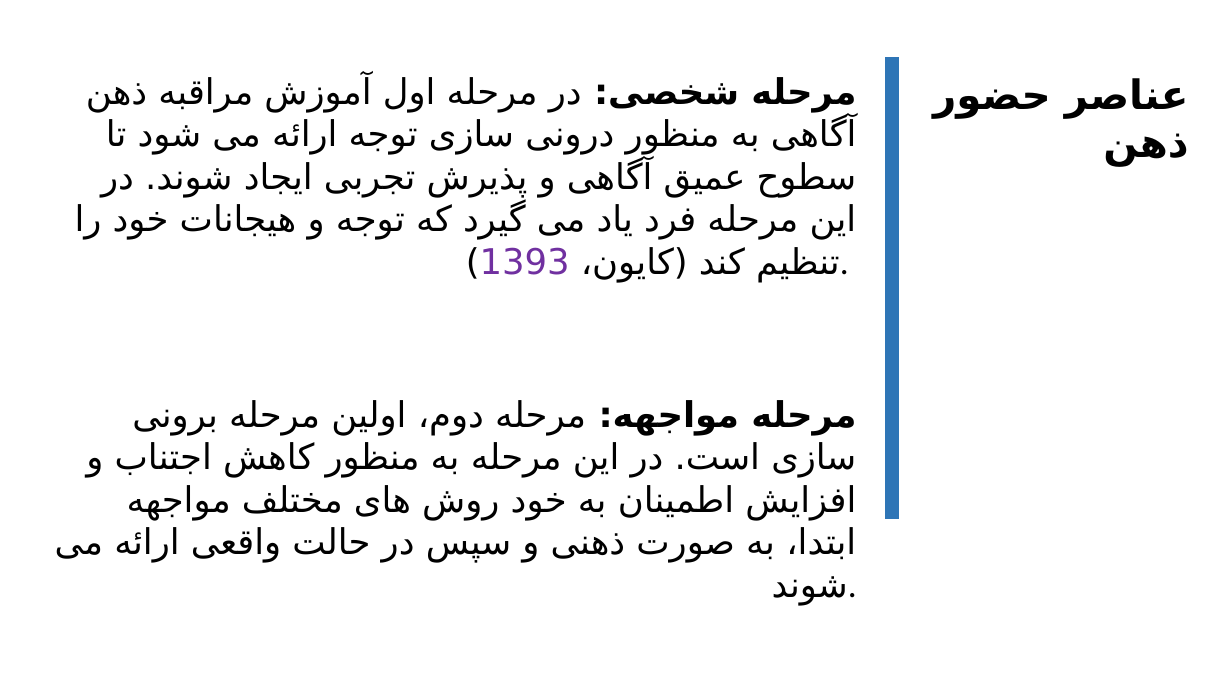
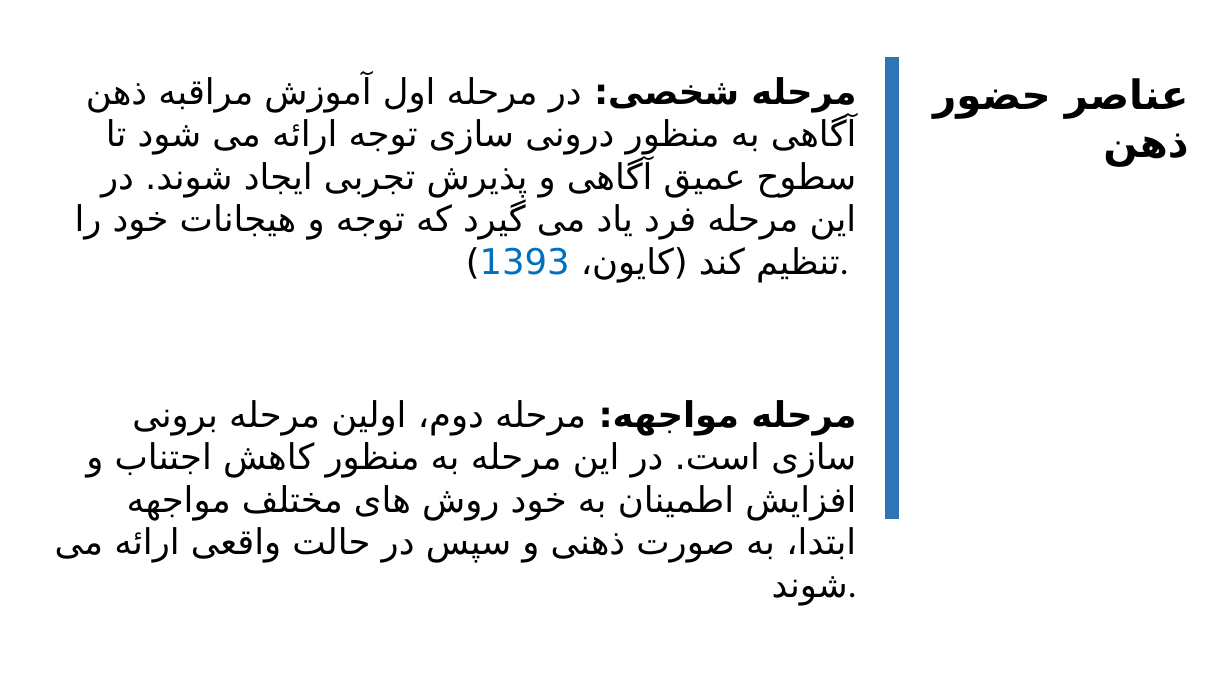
1393 colour: purple -> blue (525, 262)
